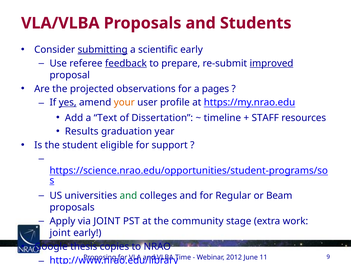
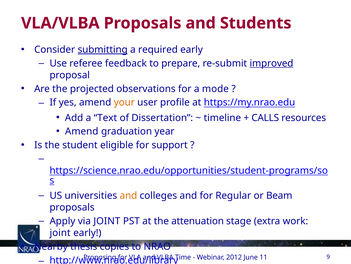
scientific: scientific -> required (158, 50)
feedback underline: present -> none (126, 63)
pages: pages -> mode (215, 89)
yes underline: present -> none (68, 102)
STAFF: STAFF -> CALLS (265, 117)
Results: Results -> Amend (82, 131)
and colour: green -> orange (128, 195)
community: community -> attenuation (198, 221)
Google: Google -> Nearby (51, 246)
